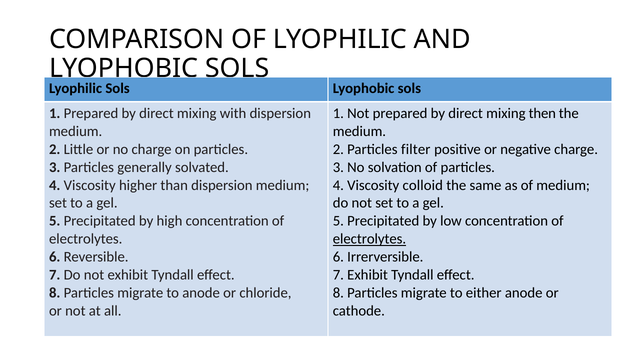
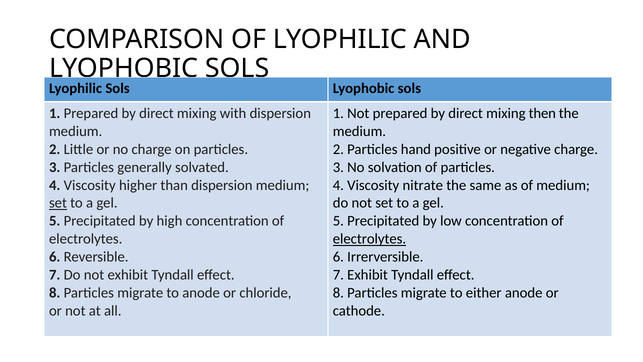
filter: filter -> hand (416, 149)
colloid: colloid -> nitrate (423, 185)
set underline: none -> present (58, 203)
